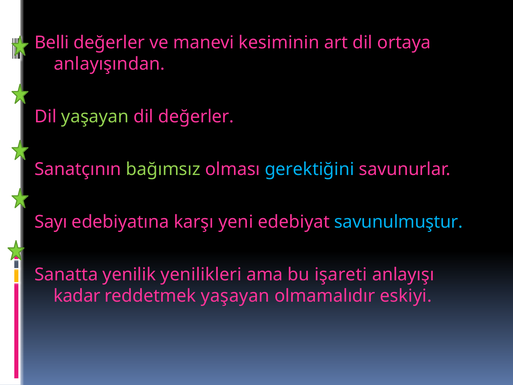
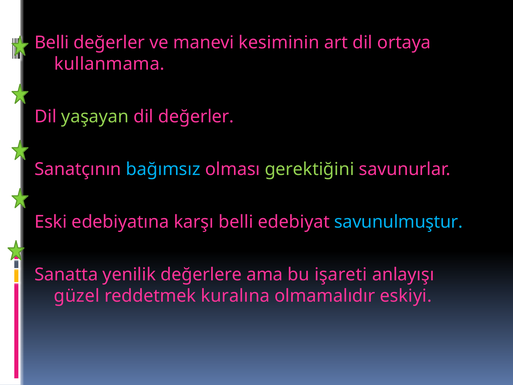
anlayışından: anlayışından -> kullanmama (109, 64)
bağımsız colour: light green -> light blue (163, 169)
gerektiğini colour: light blue -> light green (310, 169)
Sayı: Sayı -> Eski (51, 222)
karşı yeni: yeni -> belli (236, 222)
yenilikleri: yenilikleri -> değerlere (201, 275)
kadar: kadar -> güzel (77, 296)
reddetmek yaşayan: yaşayan -> kuralına (235, 296)
